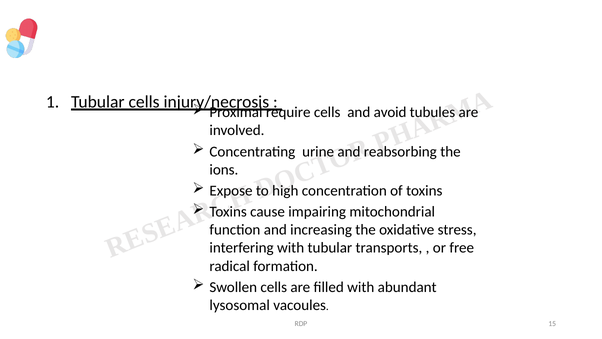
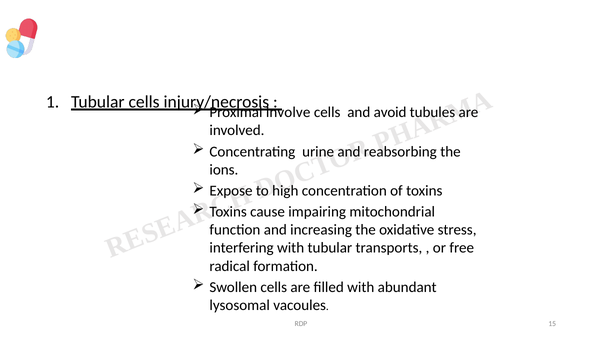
require: require -> involve (288, 112)
